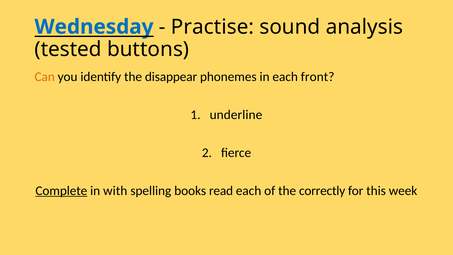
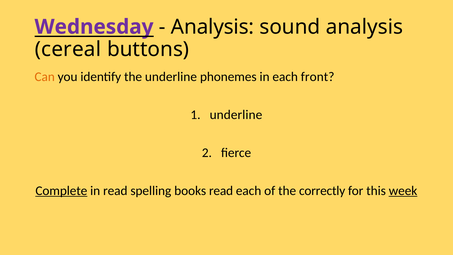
Wednesday colour: blue -> purple (94, 27)
Practise: Practise -> Analysis (213, 27)
tested: tested -> cereal (68, 49)
the disappear: disappear -> underline (171, 77)
in with: with -> read (115, 191)
week underline: none -> present (403, 191)
